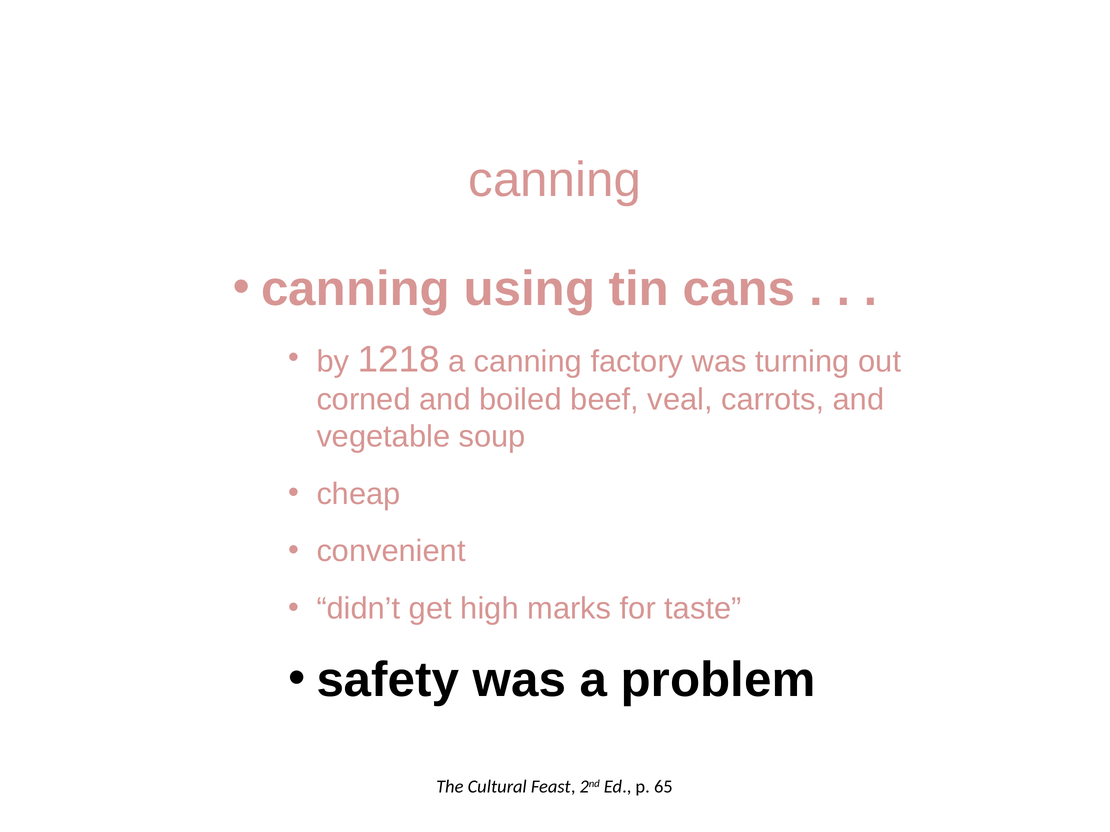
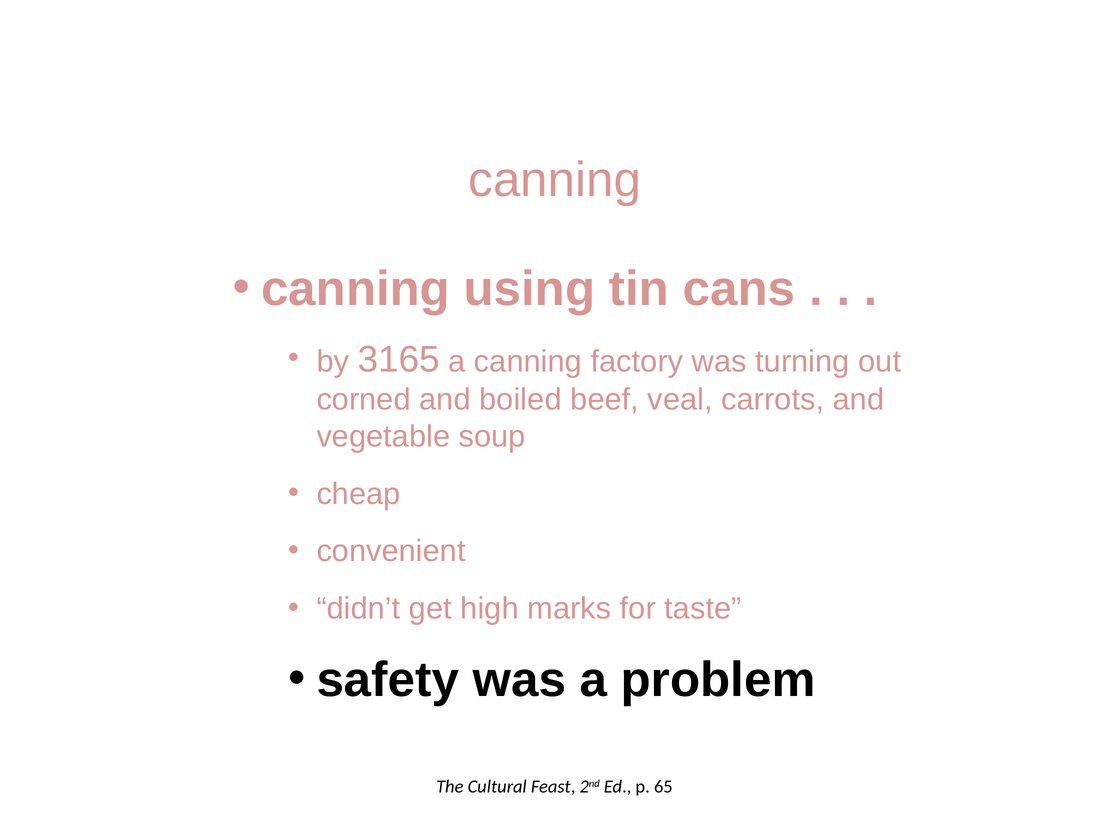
1218: 1218 -> 3165 (399, 360)
